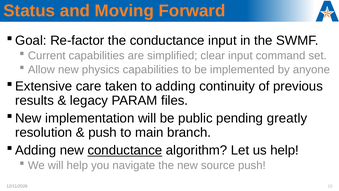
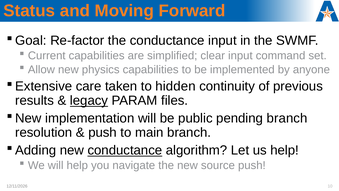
adding: adding -> hidden (176, 86)
legacy underline: none -> present (89, 100)
pending greatly: greatly -> branch (287, 118)
